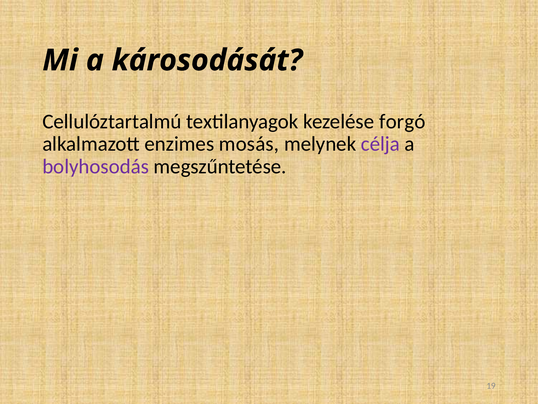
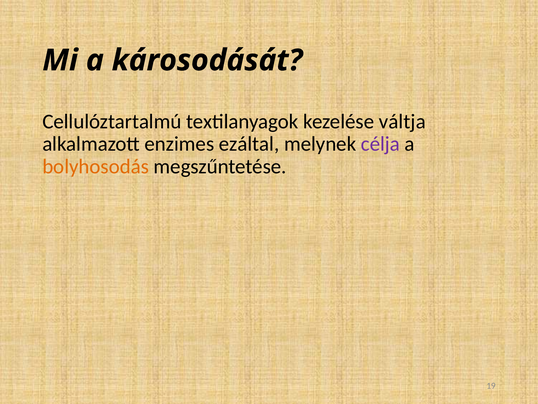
forgó: forgó -> váltja (402, 121)
mosás: mosás -> ezáltal (249, 144)
bolyhosodás colour: purple -> orange (96, 166)
